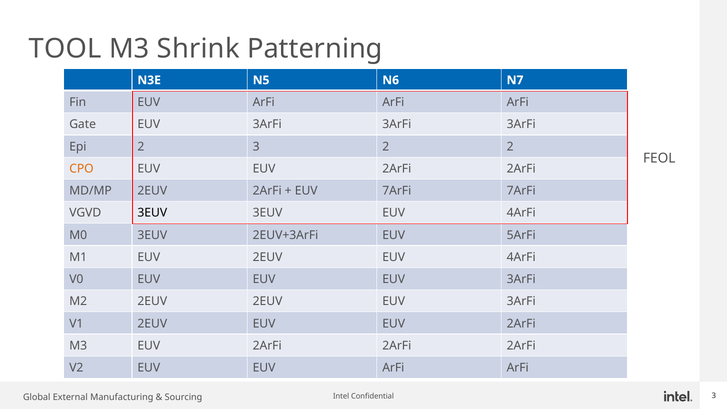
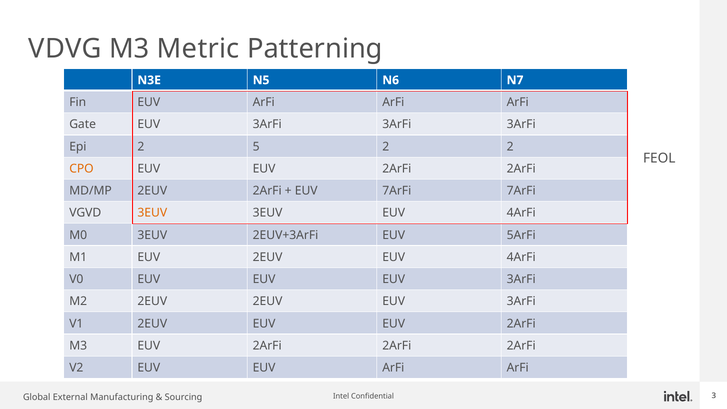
TOOL: TOOL -> VDVG (65, 49)
Shrink: Shrink -> Metric (198, 49)
2 3: 3 -> 5 (256, 147)
3EUV colour: black -> orange (152, 213)
